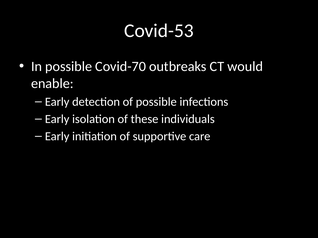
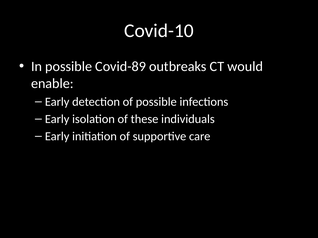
Covid-53: Covid-53 -> Covid-10 (159, 31)
Covid-70: Covid-70 -> Covid-89 (121, 67)
